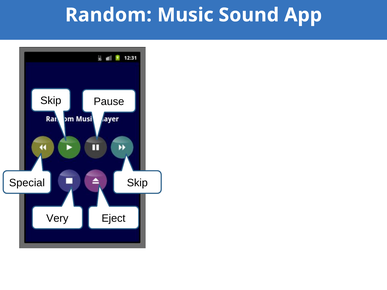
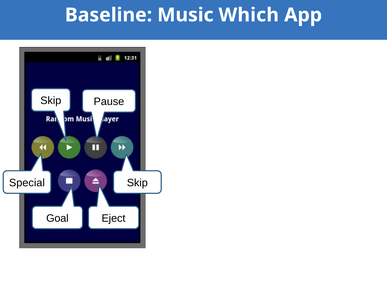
Random: Random -> Baseline (109, 15)
Sound: Sound -> Which (249, 15)
Very: Very -> Goal (57, 218)
